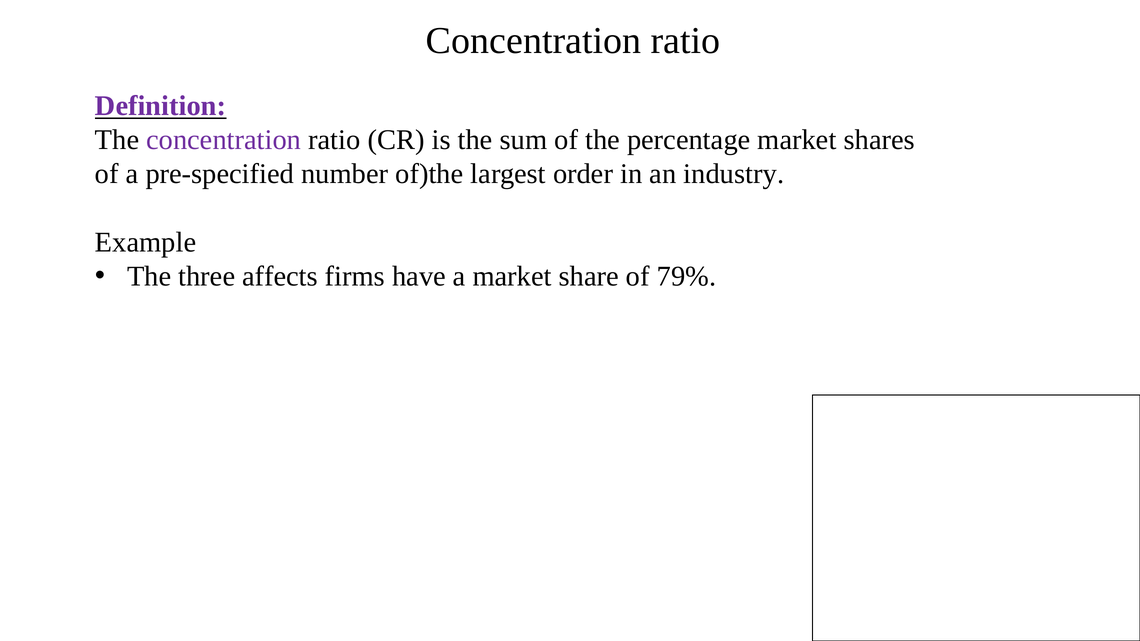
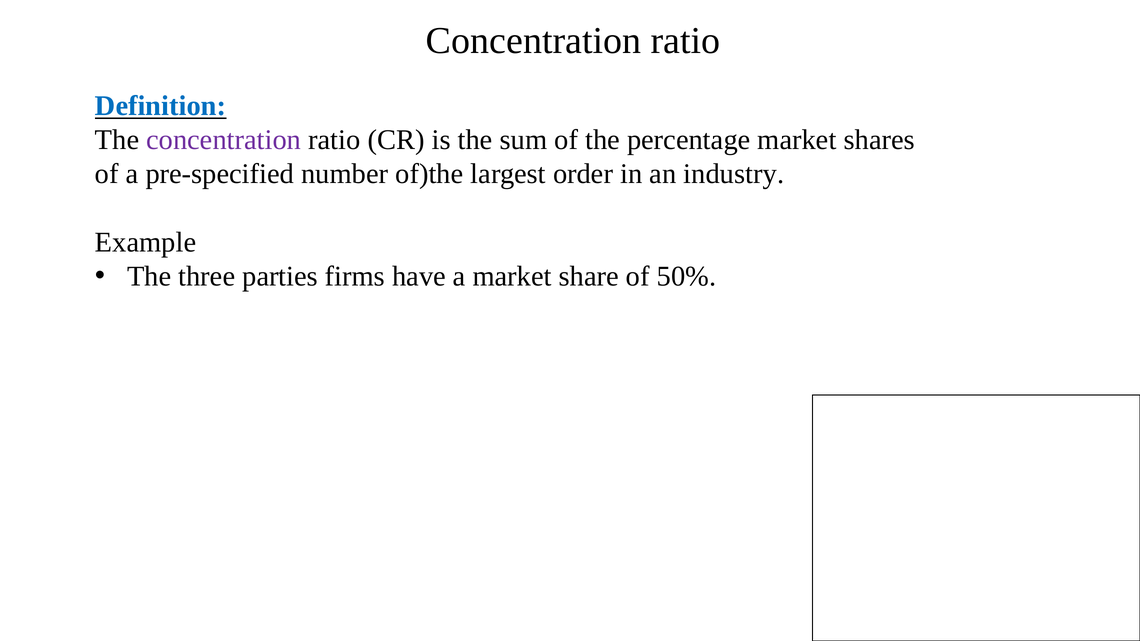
Definition colour: purple -> blue (161, 106)
affects: affects -> parties (280, 277)
79%: 79% -> 50% (687, 277)
